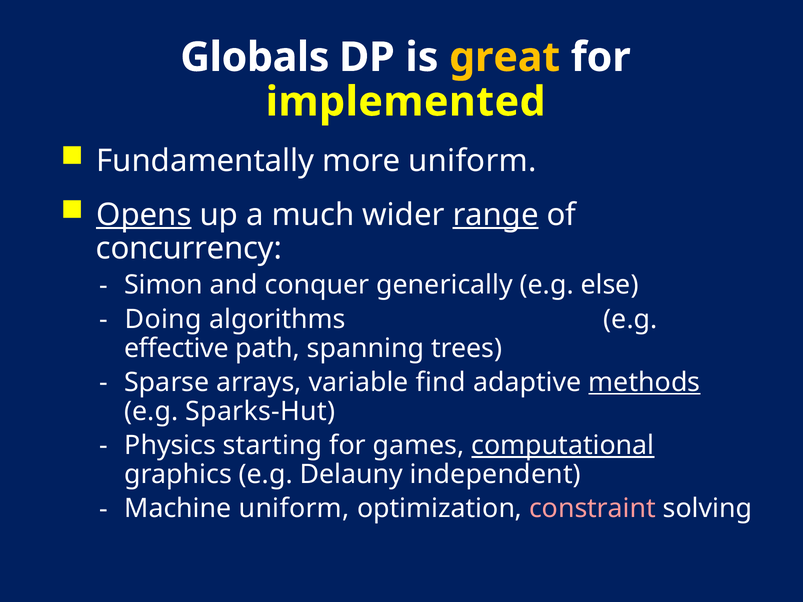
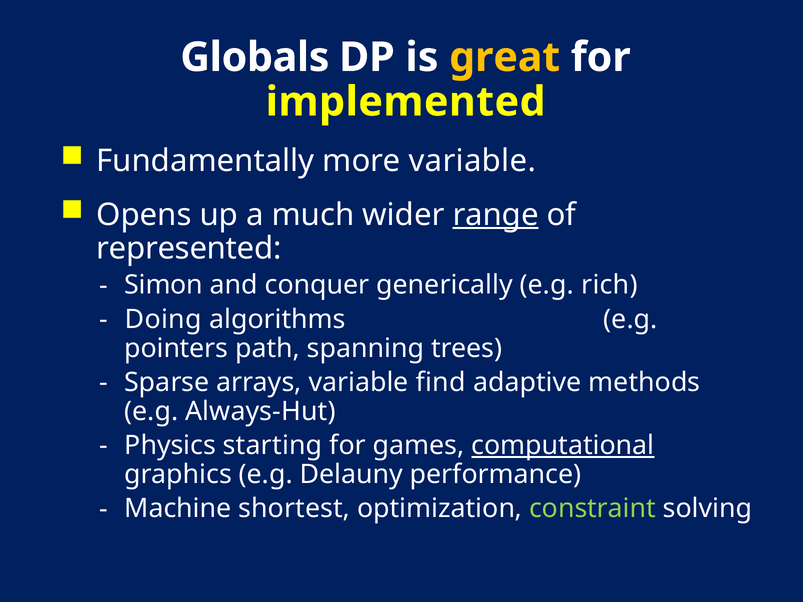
more uniform: uniform -> variable (472, 161)
Opens underline: present -> none (144, 215)
concurrency: concurrency -> represented (189, 249)
else: else -> rich (609, 285)
effective: effective -> pointers (176, 348)
methods underline: present -> none (644, 383)
Sparks-Hut: Sparks-Hut -> Always-Hut (260, 411)
independent: independent -> performance (496, 475)
Machine uniform: uniform -> shortest (294, 509)
constraint colour: pink -> light green (592, 509)
